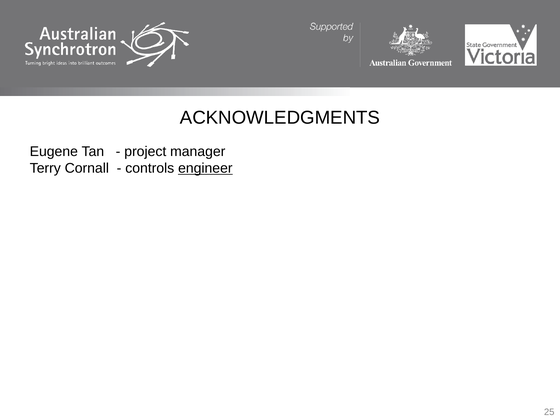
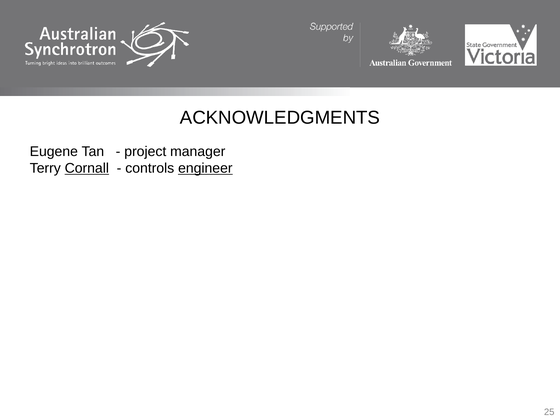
Cornall underline: none -> present (87, 168)
